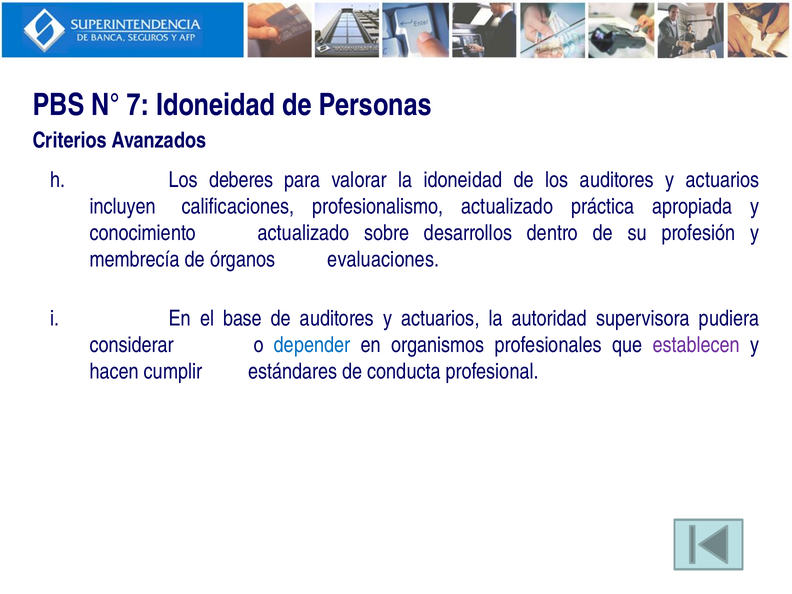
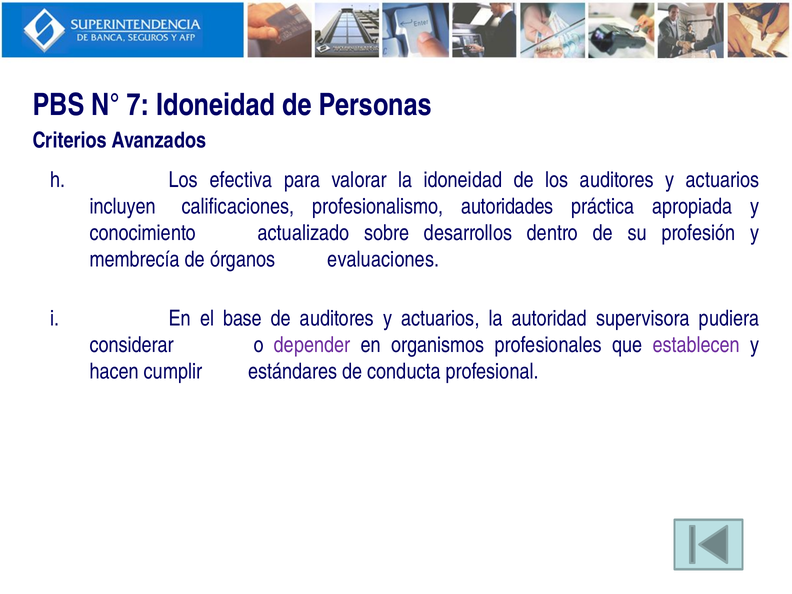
deberes: deberes -> efectiva (241, 180)
profesionalismo actualizado: actualizado -> autoridades (507, 206)
depender colour: blue -> purple (312, 345)
